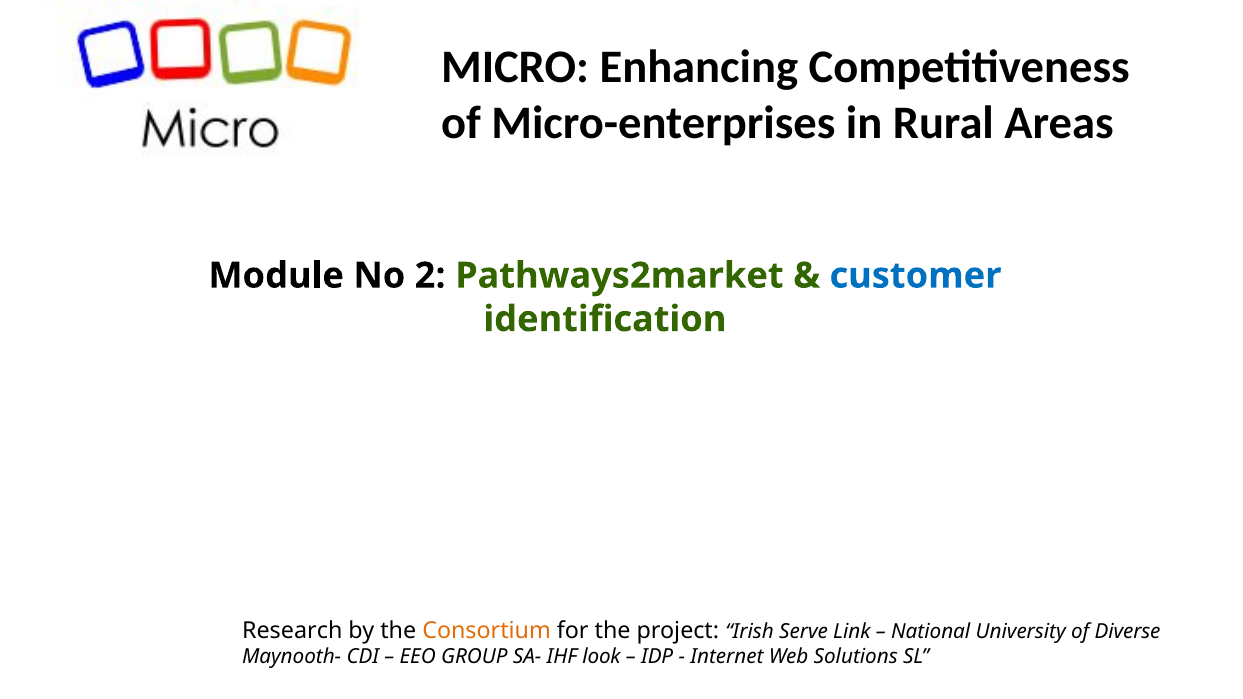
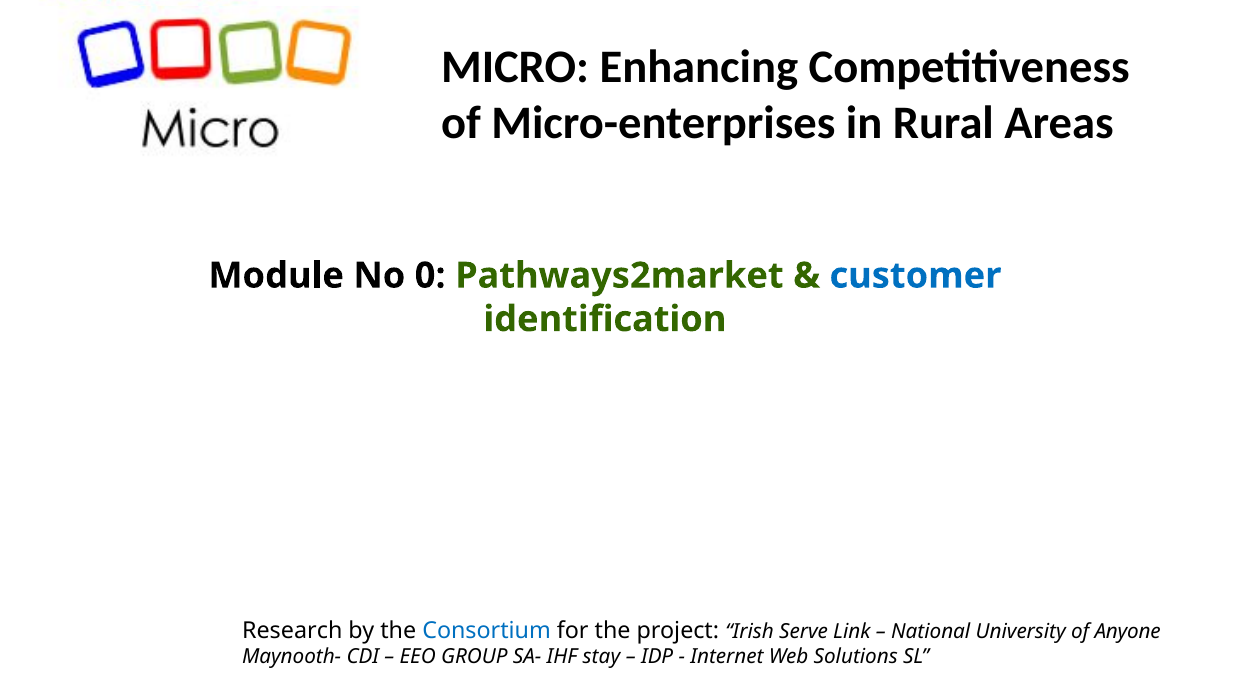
2: 2 -> 0 (430, 276)
Consortium colour: orange -> blue (487, 631)
Diverse: Diverse -> Anyone (1128, 632)
look: look -> stay (601, 657)
